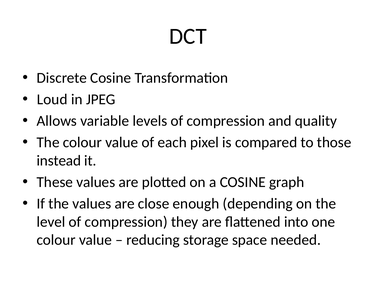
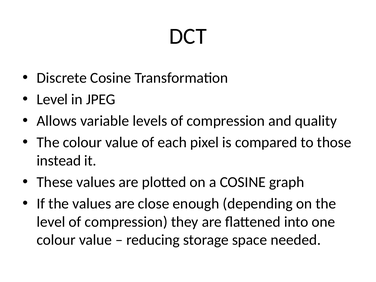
Loud: Loud -> Level (52, 99)
